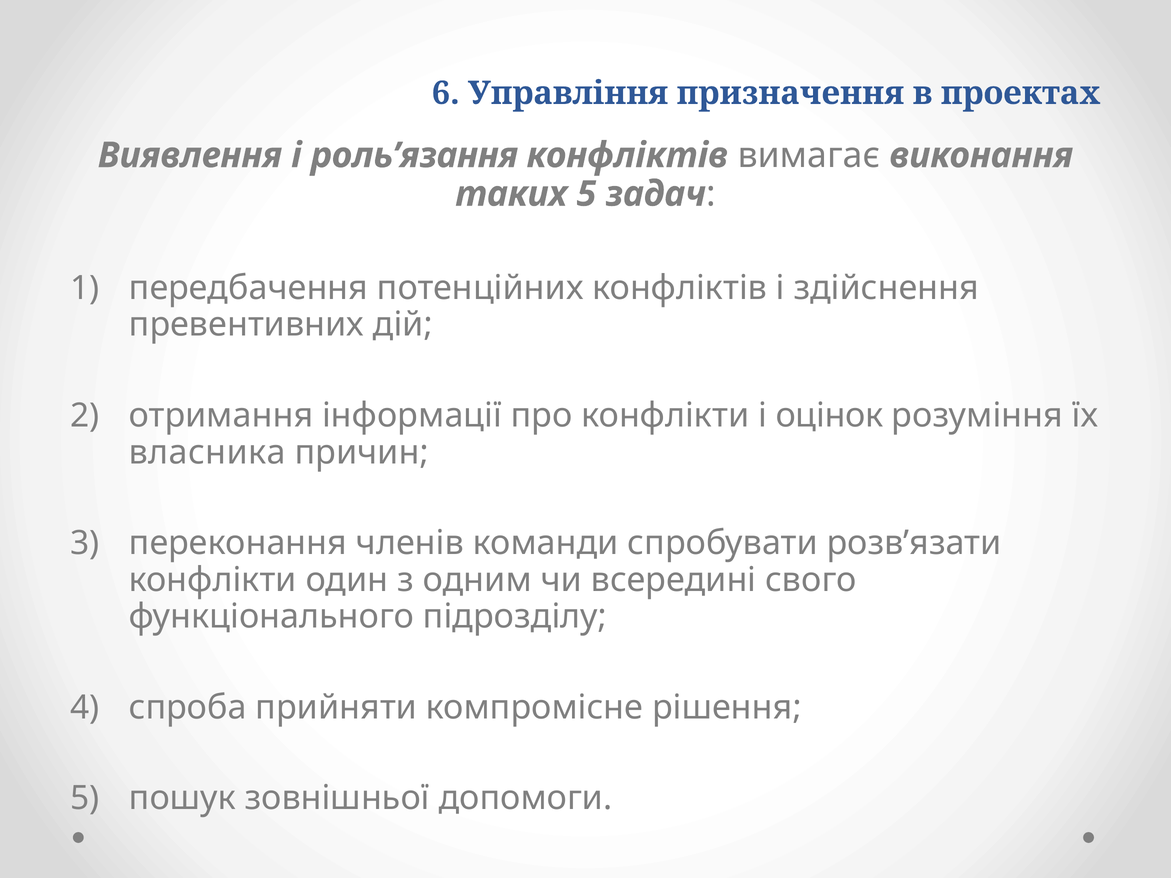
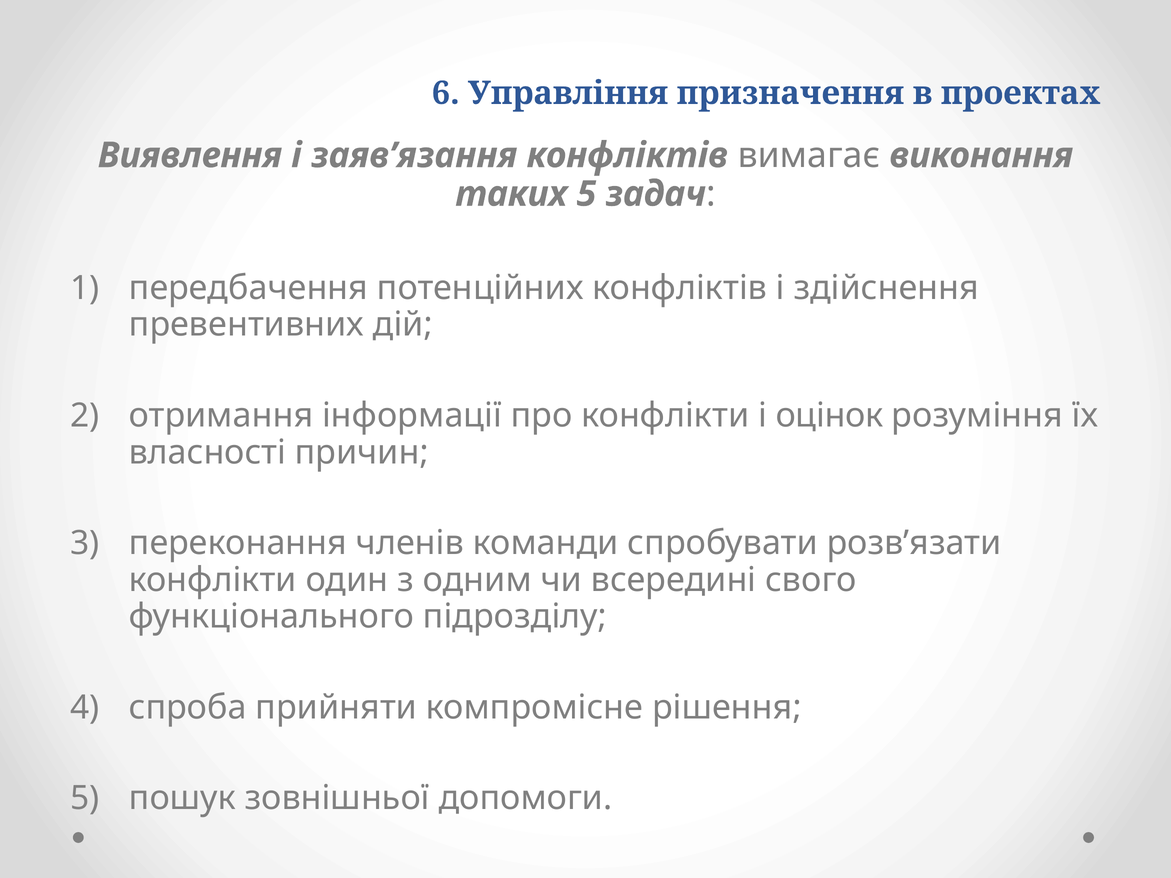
роль’язання: роль’язання -> заяв’язання (414, 155)
власника: власника -> власності (207, 452)
